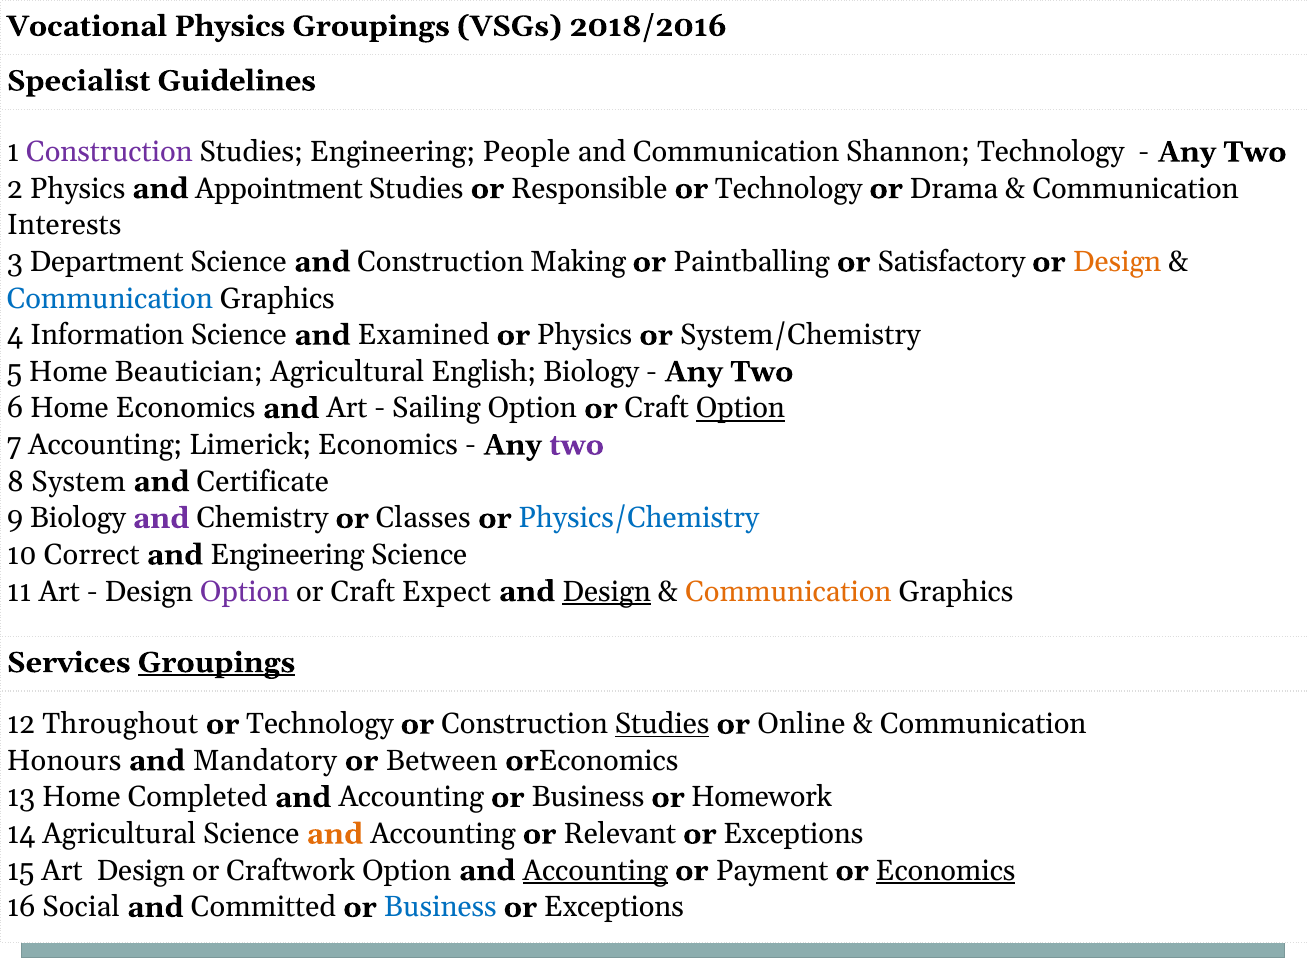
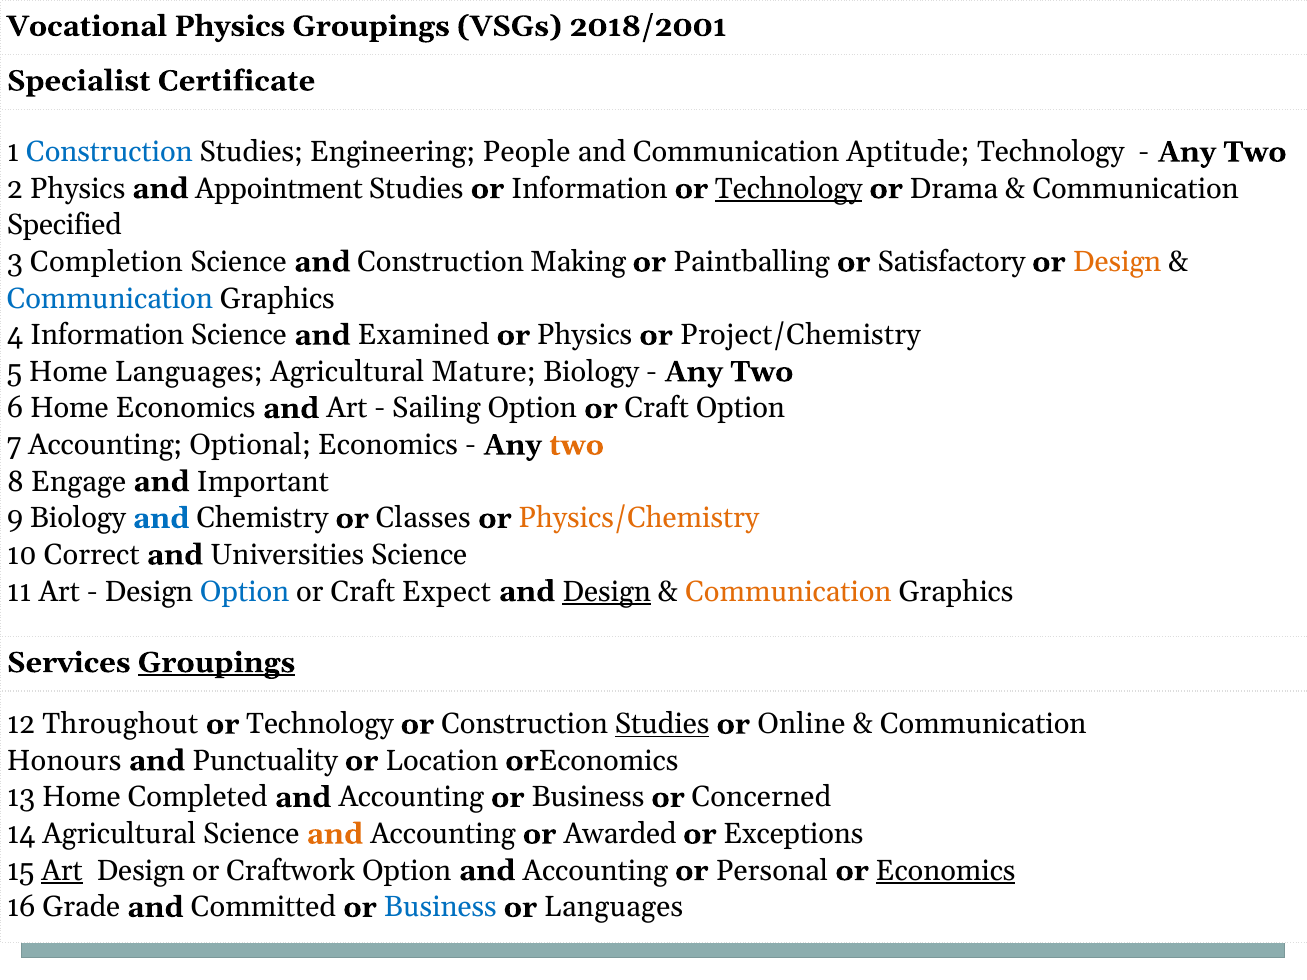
2018/2016: 2018/2016 -> 2018/2001 (648, 26)
Guidelines: Guidelines -> Certificate (237, 81)
Construction colour: purple -> blue (109, 152)
Shannon: Shannon -> Aptitude (908, 152)
or Responsible: Responsible -> Information (589, 189)
Technology underline: none -> present (789, 189)
Interests: Interests -> Specified (64, 225)
Department: Department -> Completion (106, 262)
System/Chemistry: System/Chemistry -> Project/Chemistry (800, 335)
Home Beautician: Beautician -> Languages (189, 372)
English: English -> Mature (484, 372)
Option underline: present -> none (740, 409)
Limerick: Limerick -> Optional (250, 445)
two colour: purple -> orange (577, 445)
System: System -> Engage (79, 482)
Certificate: Certificate -> Important (263, 482)
and colour: purple -> blue (161, 518)
Physics/Chemistry colour: blue -> orange (639, 518)
and Engineering: Engineering -> Universities (287, 555)
Option colour: purple -> blue (245, 592)
Mandatory: Mandatory -> Punctuality (265, 761)
Between: Between -> Location (442, 761)
Homework: Homework -> Concerned (761, 798)
Relevant: Relevant -> Awarded (620, 834)
Art underline: none -> present (62, 871)
Accounting underline: present -> none (595, 871)
Payment: Payment -> Personal (772, 871)
Social: Social -> Grade (81, 907)
Exceptions: Exceptions -> Languages (614, 907)
